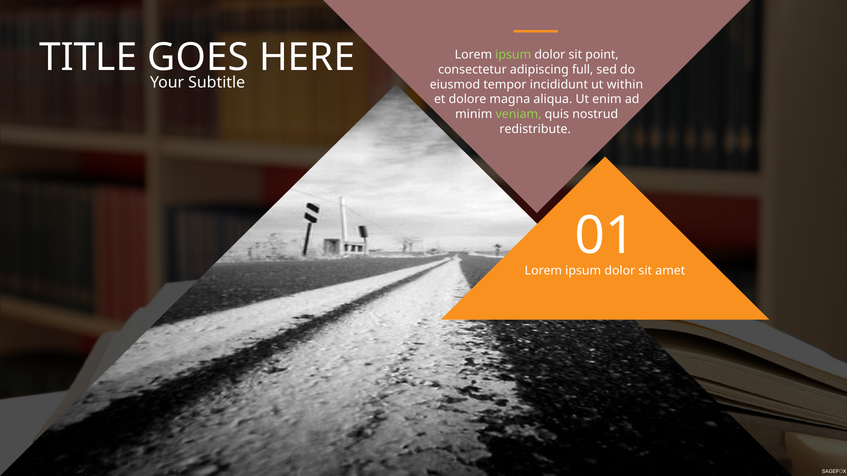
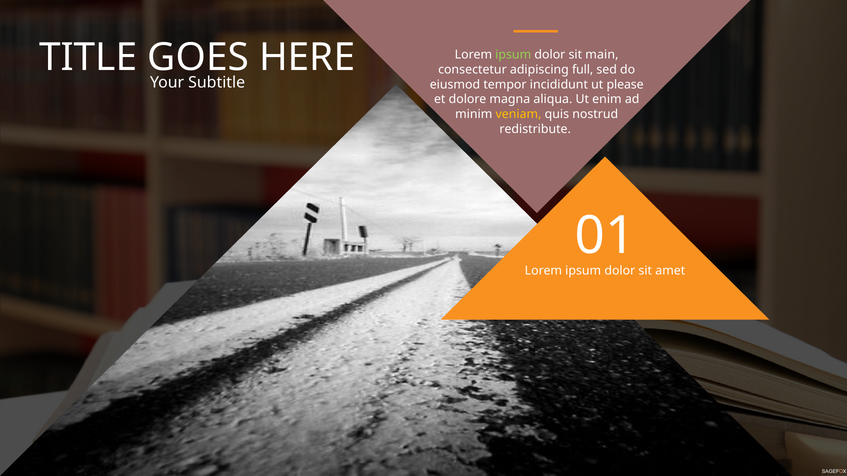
point: point -> main (602, 55)
within: within -> please (625, 85)
veniam colour: light green -> yellow (518, 114)
